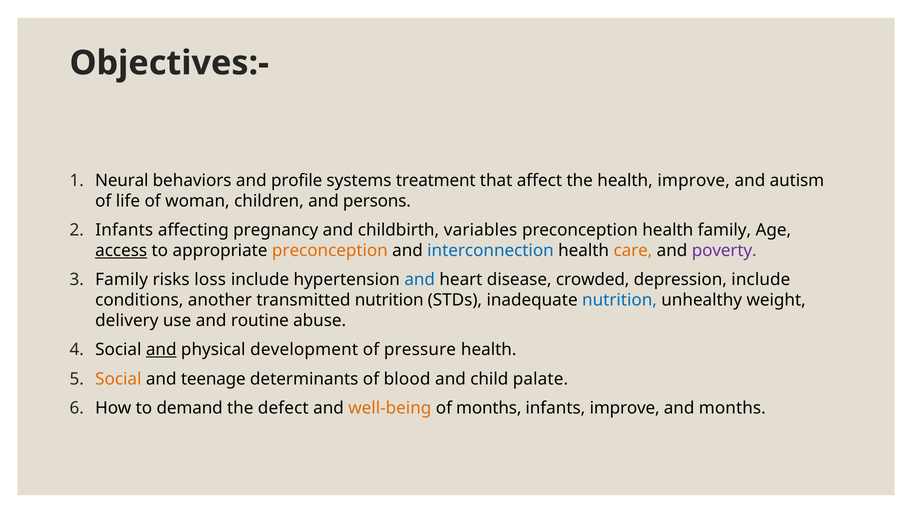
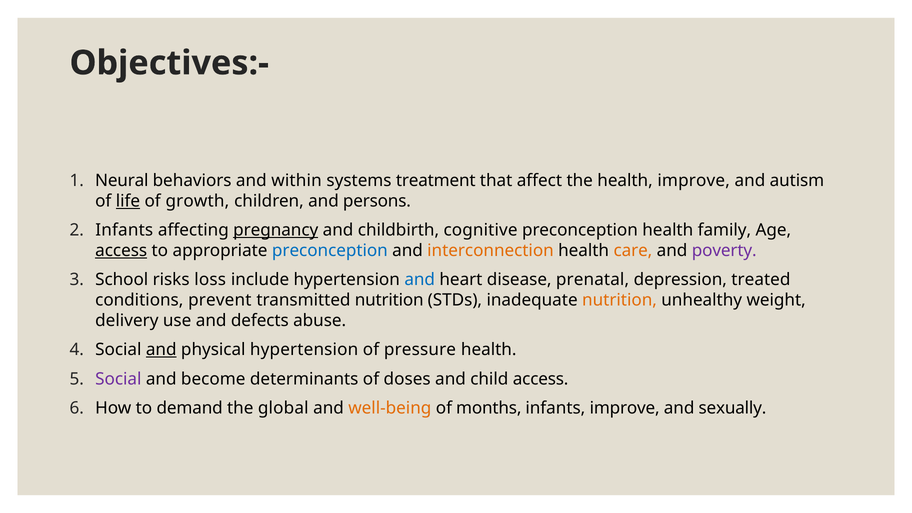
profile: profile -> within (297, 181)
life underline: none -> present (128, 201)
woman: woman -> growth (197, 201)
pregnancy underline: none -> present (276, 230)
variables: variables -> cognitive (481, 230)
preconception colour: orange -> blue (330, 251)
interconnection colour: blue -> orange (491, 251)
Family: Family -> School (122, 280)
crowded: crowded -> prenatal (593, 280)
depression include: include -> treated (761, 280)
another: another -> prevent (220, 300)
nutrition colour: blue -> orange (620, 300)
routine: routine -> defects (260, 321)
physical development: development -> hypertension (304, 350)
Social colour: orange -> purple (118, 379)
teenage: teenage -> become (213, 379)
blood: blood -> doses (407, 379)
child palate: palate -> access (541, 379)
defect: defect -> global (283, 408)
and months: months -> sexually (732, 408)
